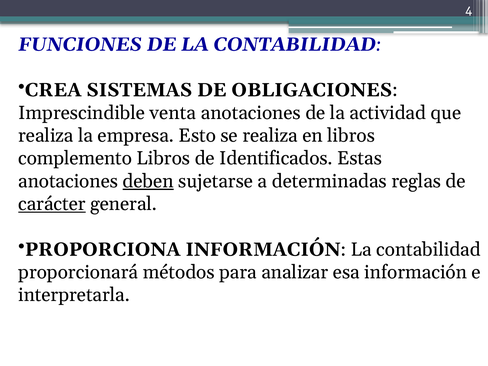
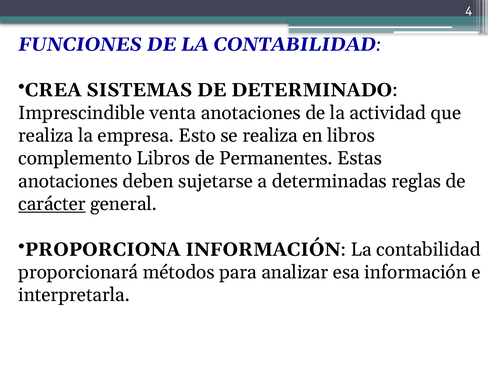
OBLIGACIONES: OBLIGACIONES -> DETERMINADO (312, 90)
Identificados: Identificados -> Permanentes (276, 158)
deben underline: present -> none (148, 181)
